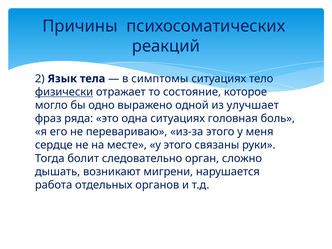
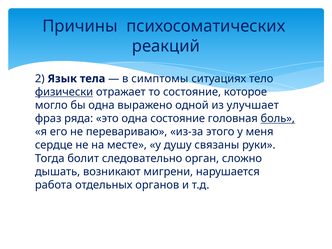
бы одно: одно -> одна (101, 105)
одна ситуациях: ситуациях -> состояние (178, 119)
боль underline: none -> present (278, 119)
у этого: этого -> душу (178, 145)
